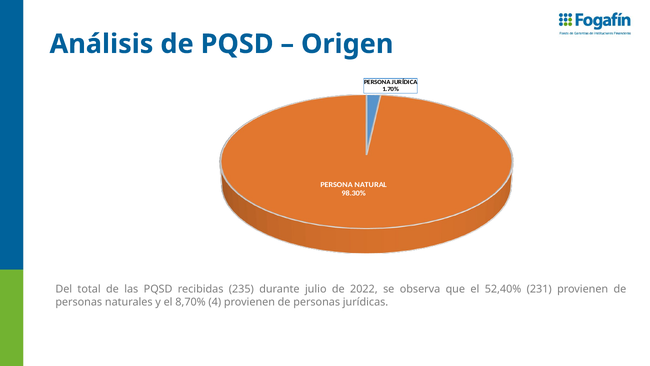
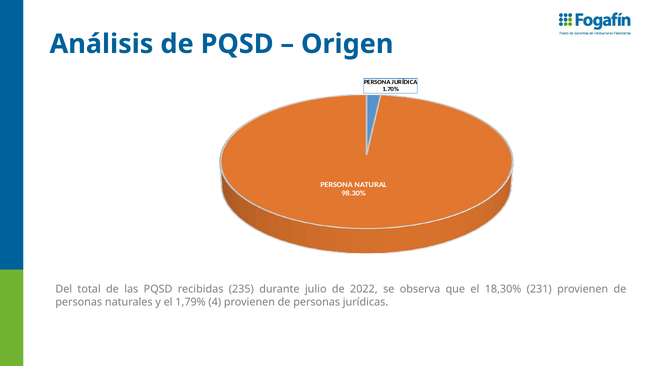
52,40%: 52,40% -> 18,30% (503, 289)
8,70%: 8,70% -> 1,79% (191, 302)
